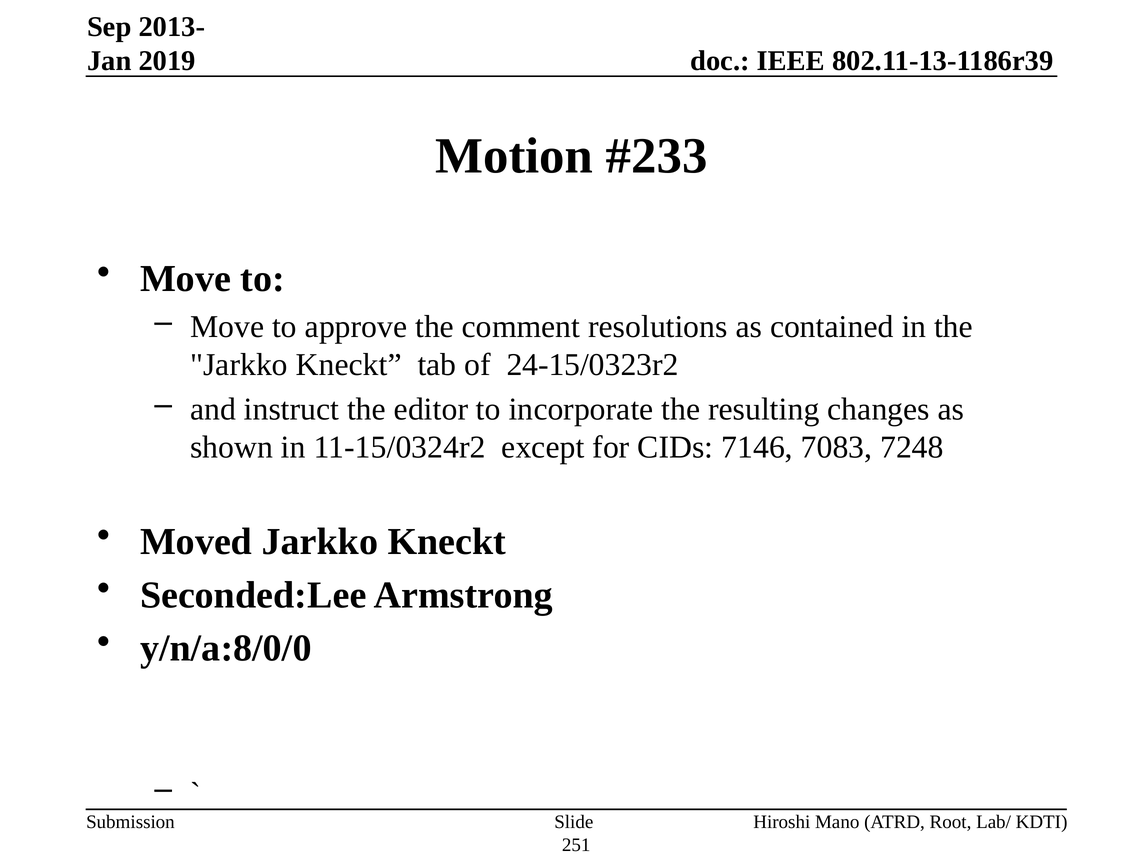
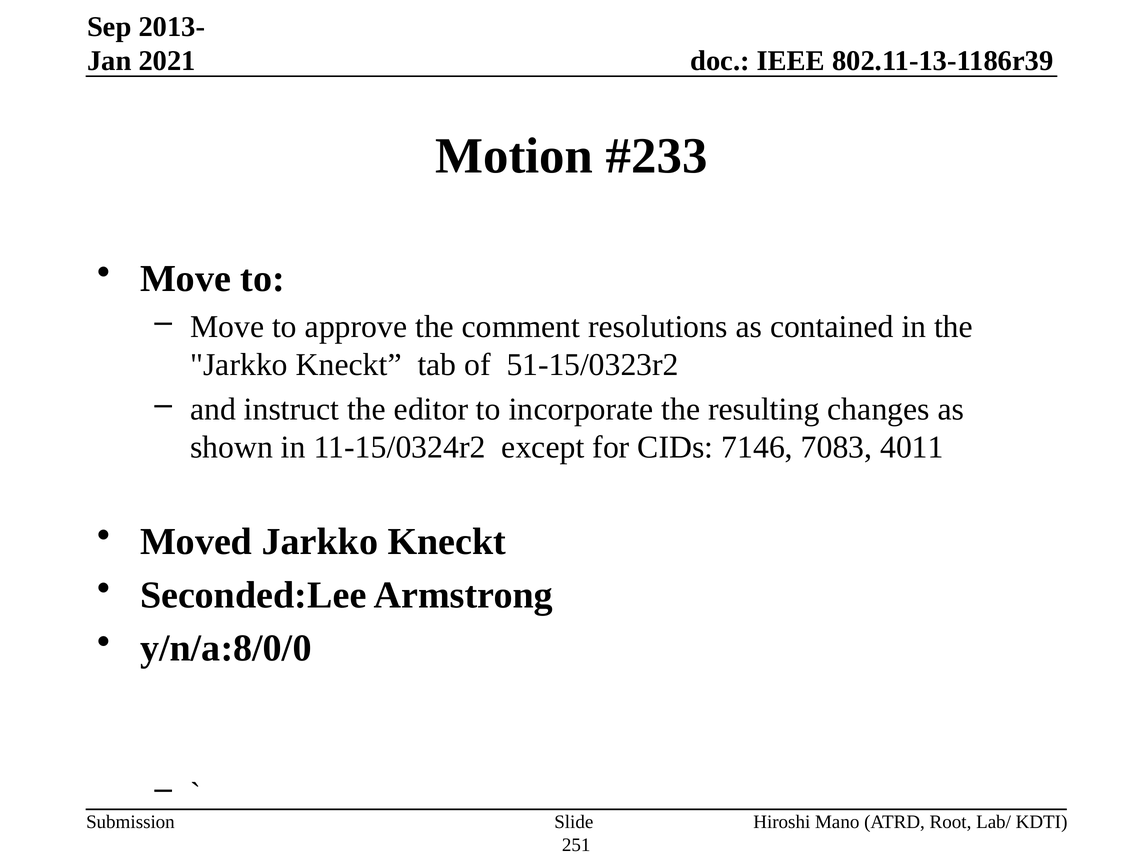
2019: 2019 -> 2021 (167, 61)
24-15/0323r2: 24-15/0323r2 -> 51-15/0323r2 (593, 365)
7248: 7248 -> 4011 (912, 447)
